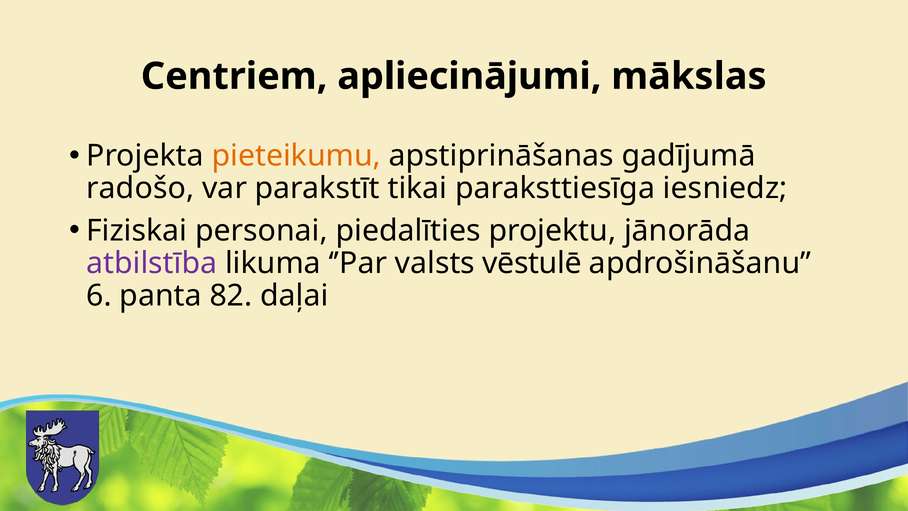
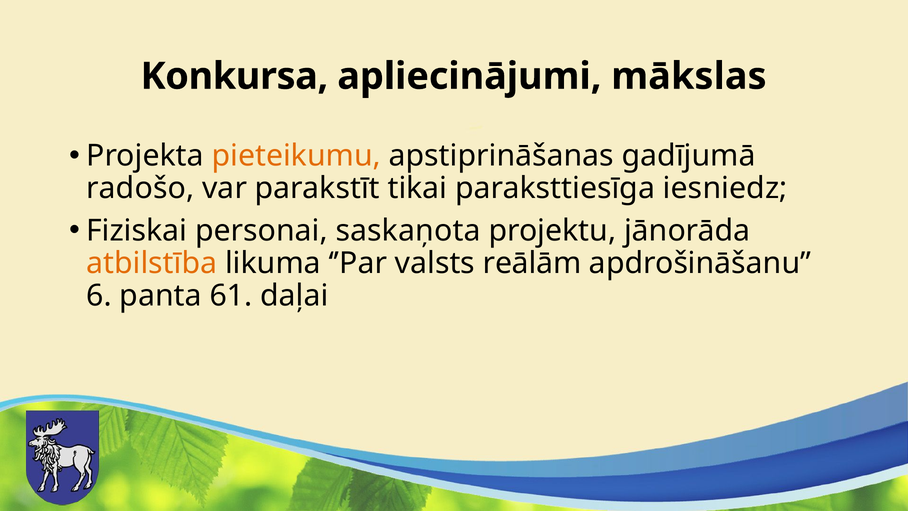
Centriem: Centriem -> Konkursa (234, 76)
piedalīties: piedalīties -> saskaņota (408, 230)
atbilstība colour: purple -> orange (152, 263)
vēstulē: vēstulē -> reālām (532, 263)
82: 82 -> 61 (231, 296)
